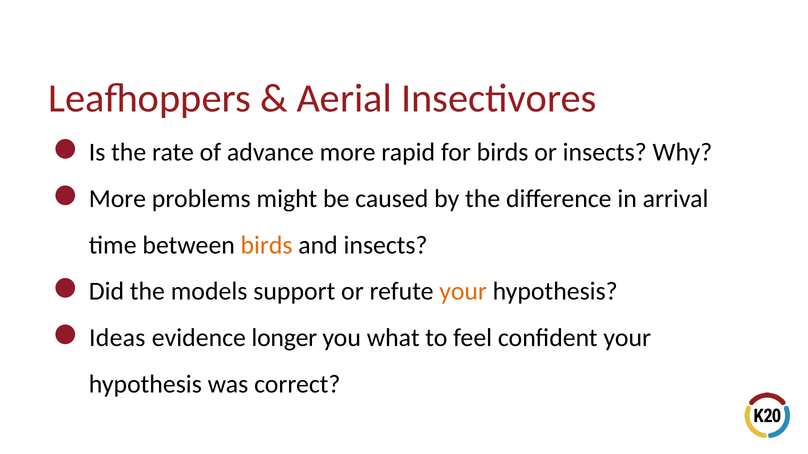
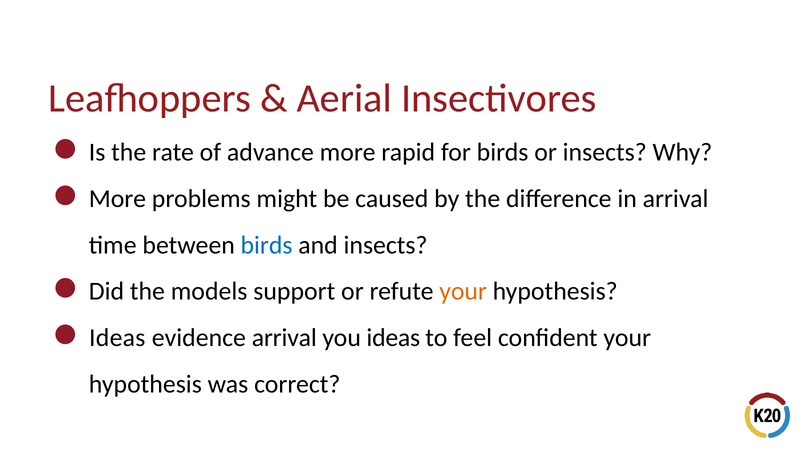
birds colour: orange -> blue (267, 245)
evidence longer: longer -> arrival (284, 338)
you what: what -> ideas (393, 338)
